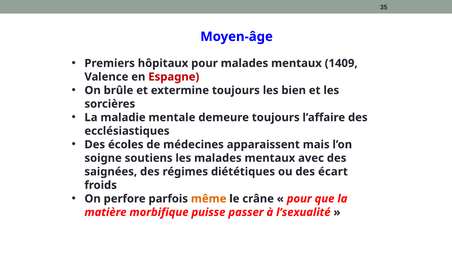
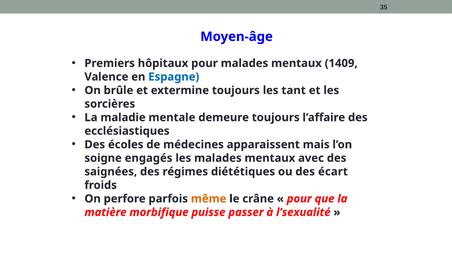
Espagne colour: red -> blue (174, 77)
bien: bien -> tant (294, 90)
soutiens: soutiens -> engagés (149, 158)
